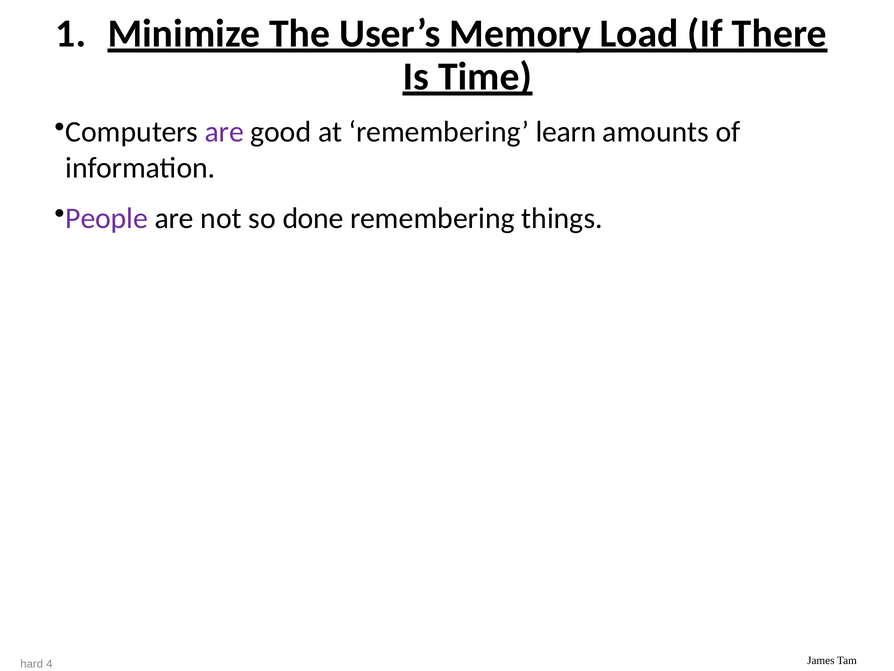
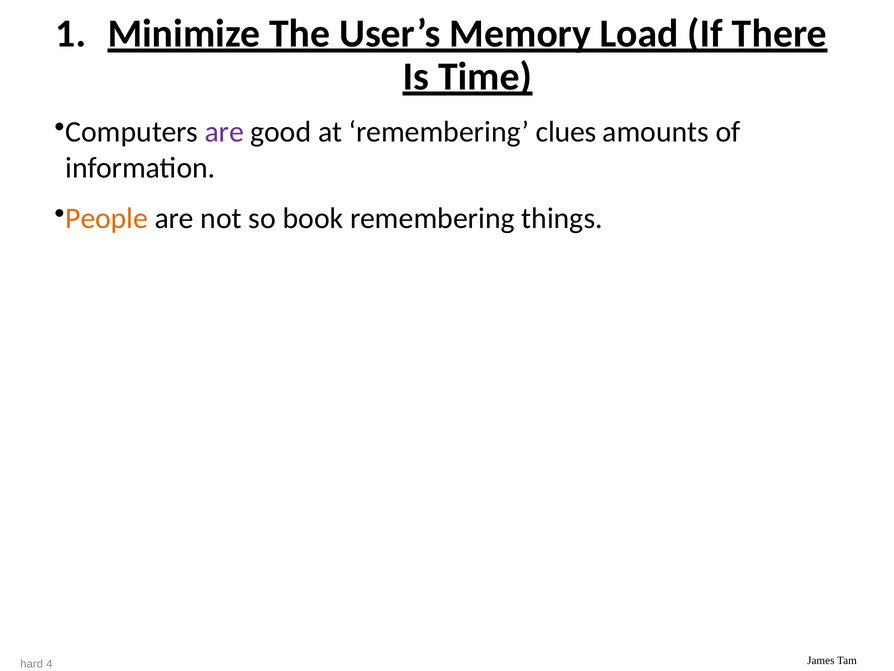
learn: learn -> clues (566, 132)
People colour: purple -> orange (107, 218)
done: done -> book (313, 218)
